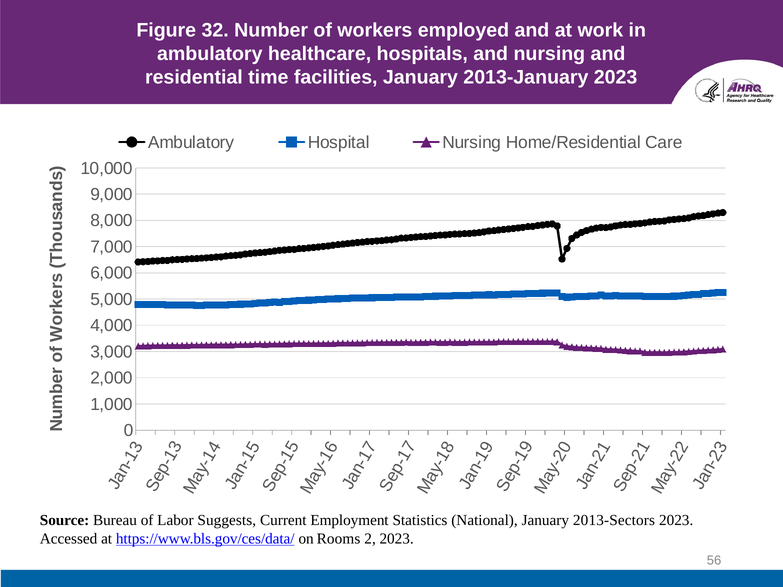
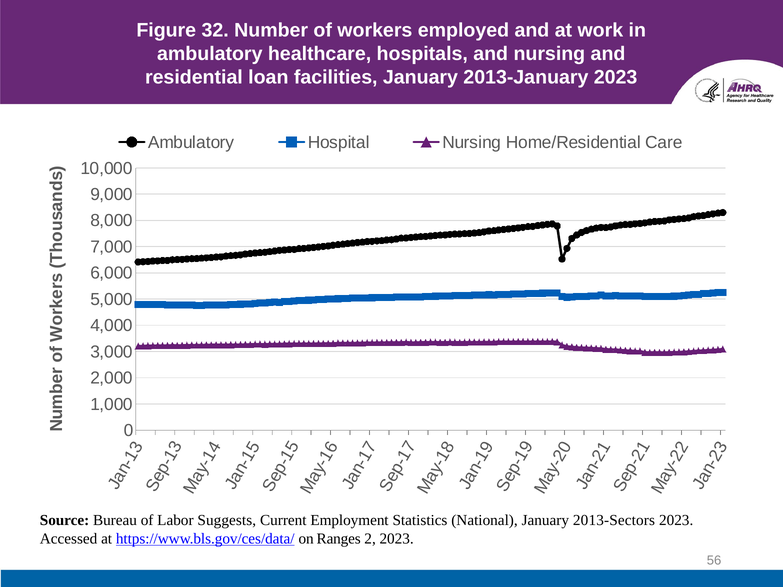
time: time -> loan (268, 77)
Rooms: Rooms -> Ranges (339, 539)
